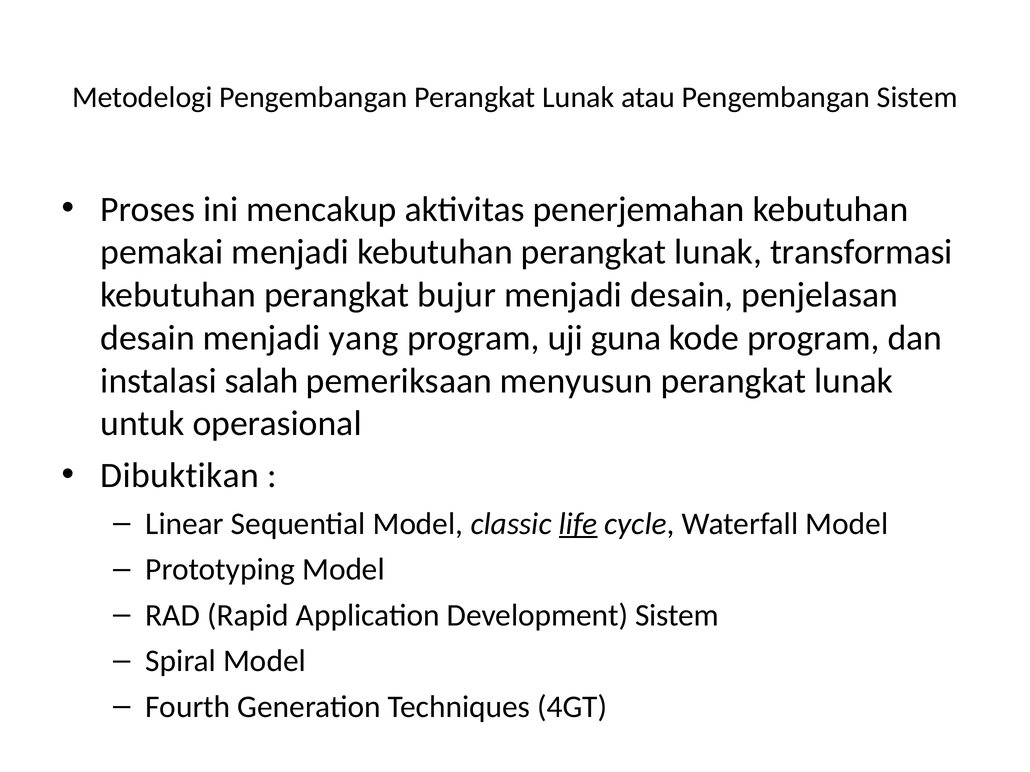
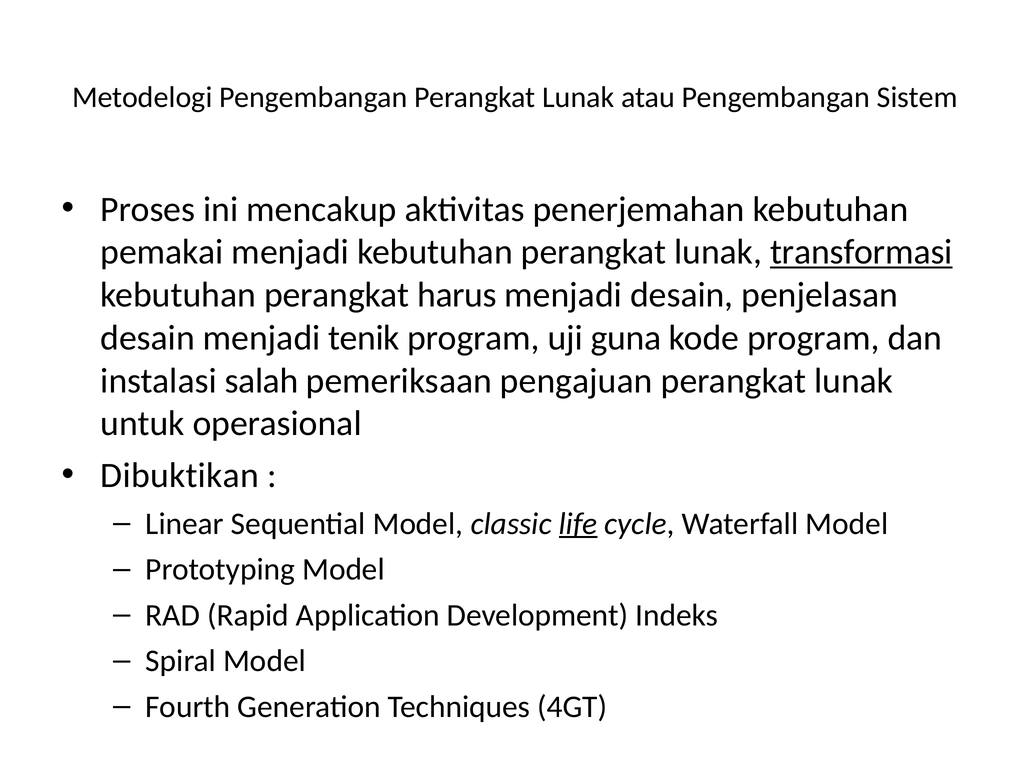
transformasi underline: none -> present (861, 252)
bujur: bujur -> harus (457, 295)
yang: yang -> tenik (364, 338)
menyusun: menyusun -> pengajuan (576, 381)
Development Sistem: Sistem -> Indeks (677, 616)
